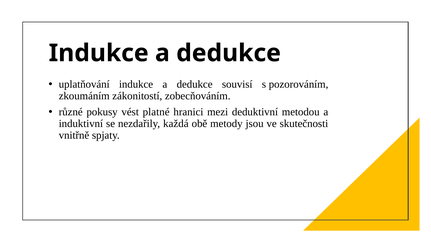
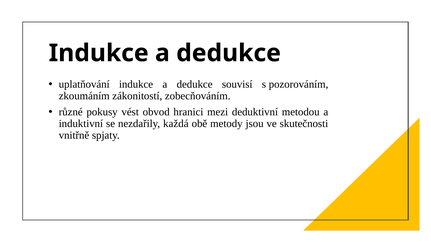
platné: platné -> obvod (156, 112)
